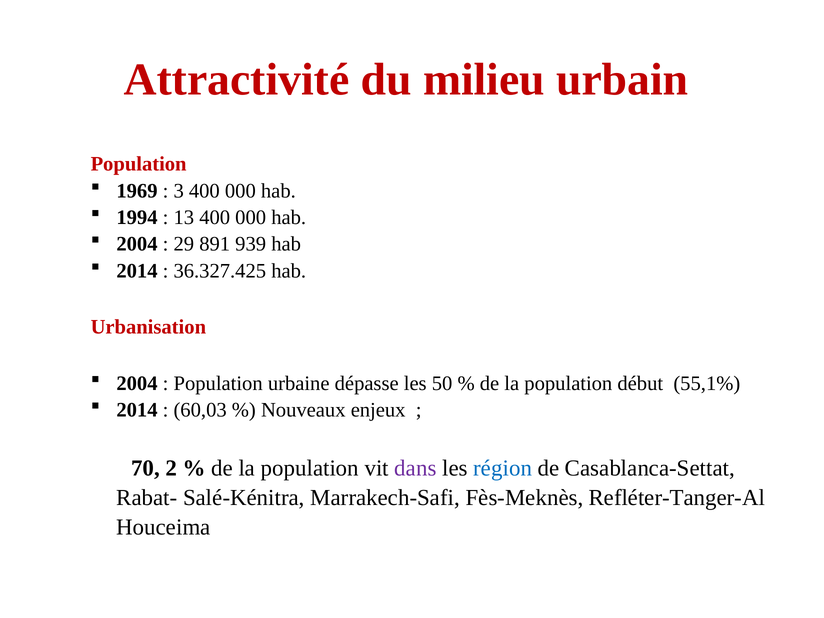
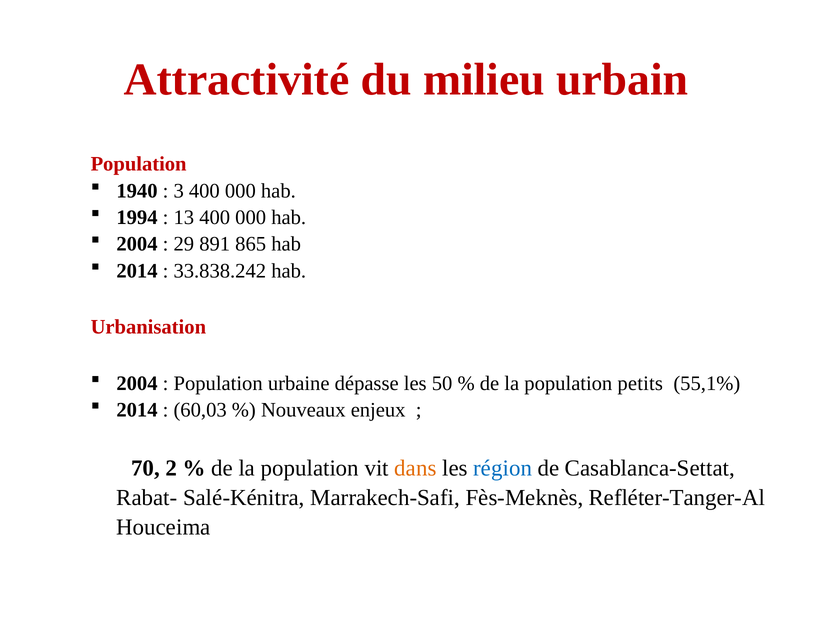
1969: 1969 -> 1940 (137, 191)
939: 939 -> 865 (251, 244)
36.327.425: 36.327.425 -> 33.838.242 (220, 271)
début: début -> petits (640, 383)
dans colour: purple -> orange (415, 468)
